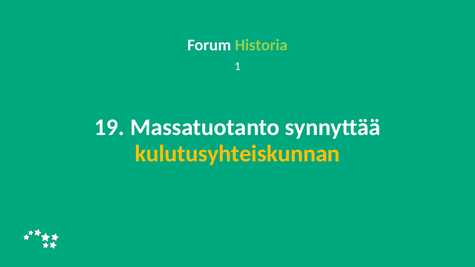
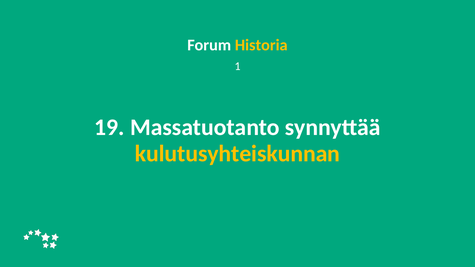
Historia colour: light green -> yellow (261, 45)
